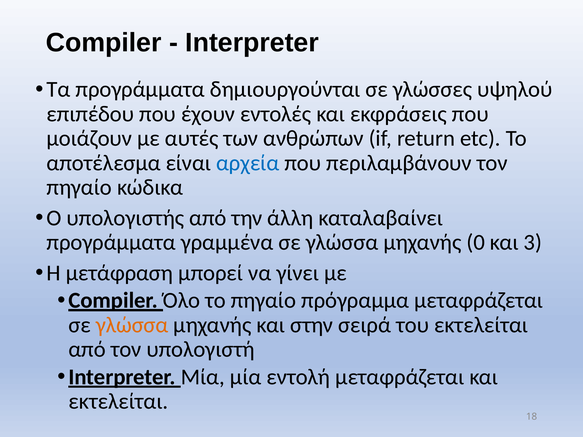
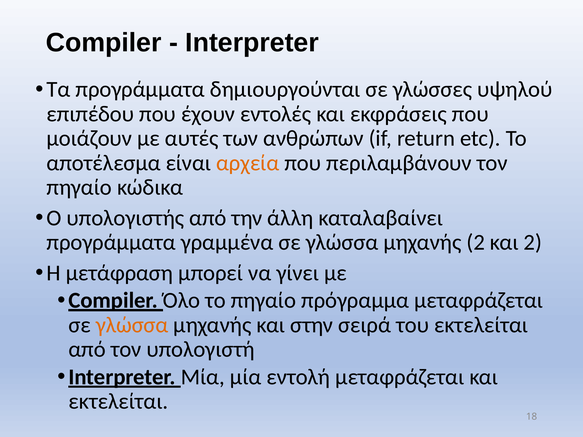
αρχεία colour: blue -> orange (248, 163)
μηχανής 0: 0 -> 2 (476, 243)
και 3: 3 -> 2 (533, 243)
